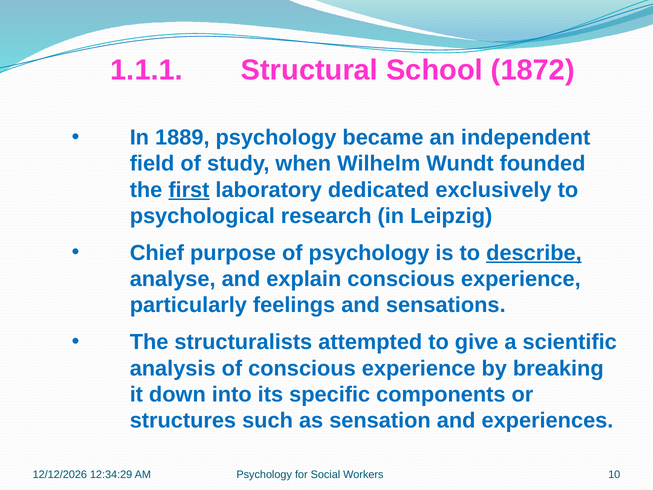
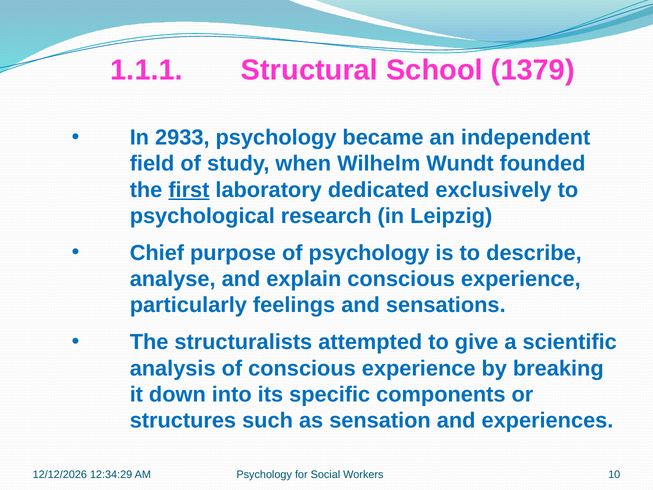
1872: 1872 -> 1379 (533, 70)
1889: 1889 -> 2933 (182, 138)
describe underline: present -> none (534, 253)
